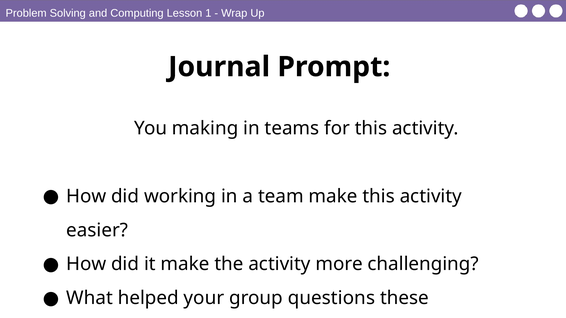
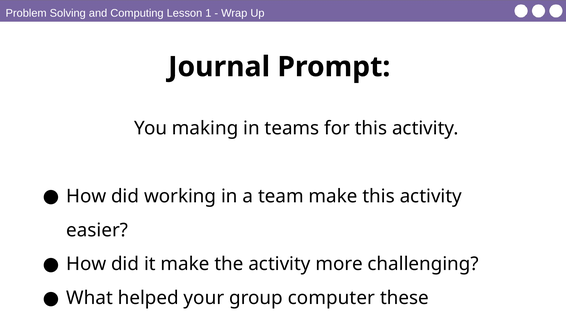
questions: questions -> computer (331, 298)
